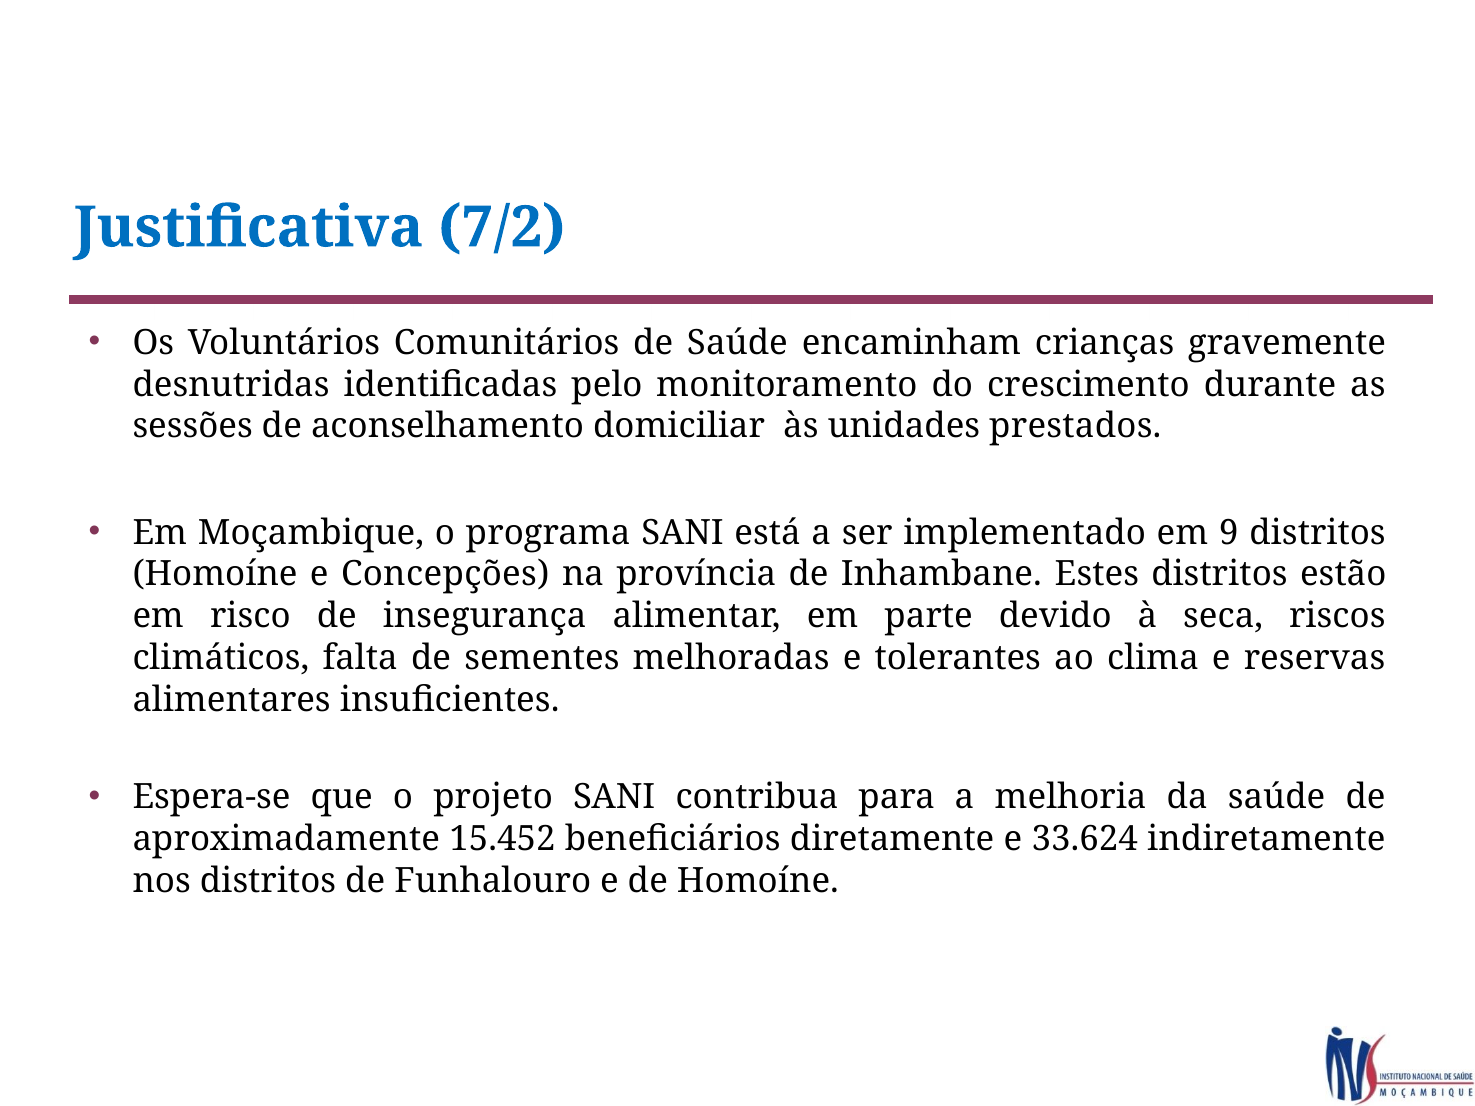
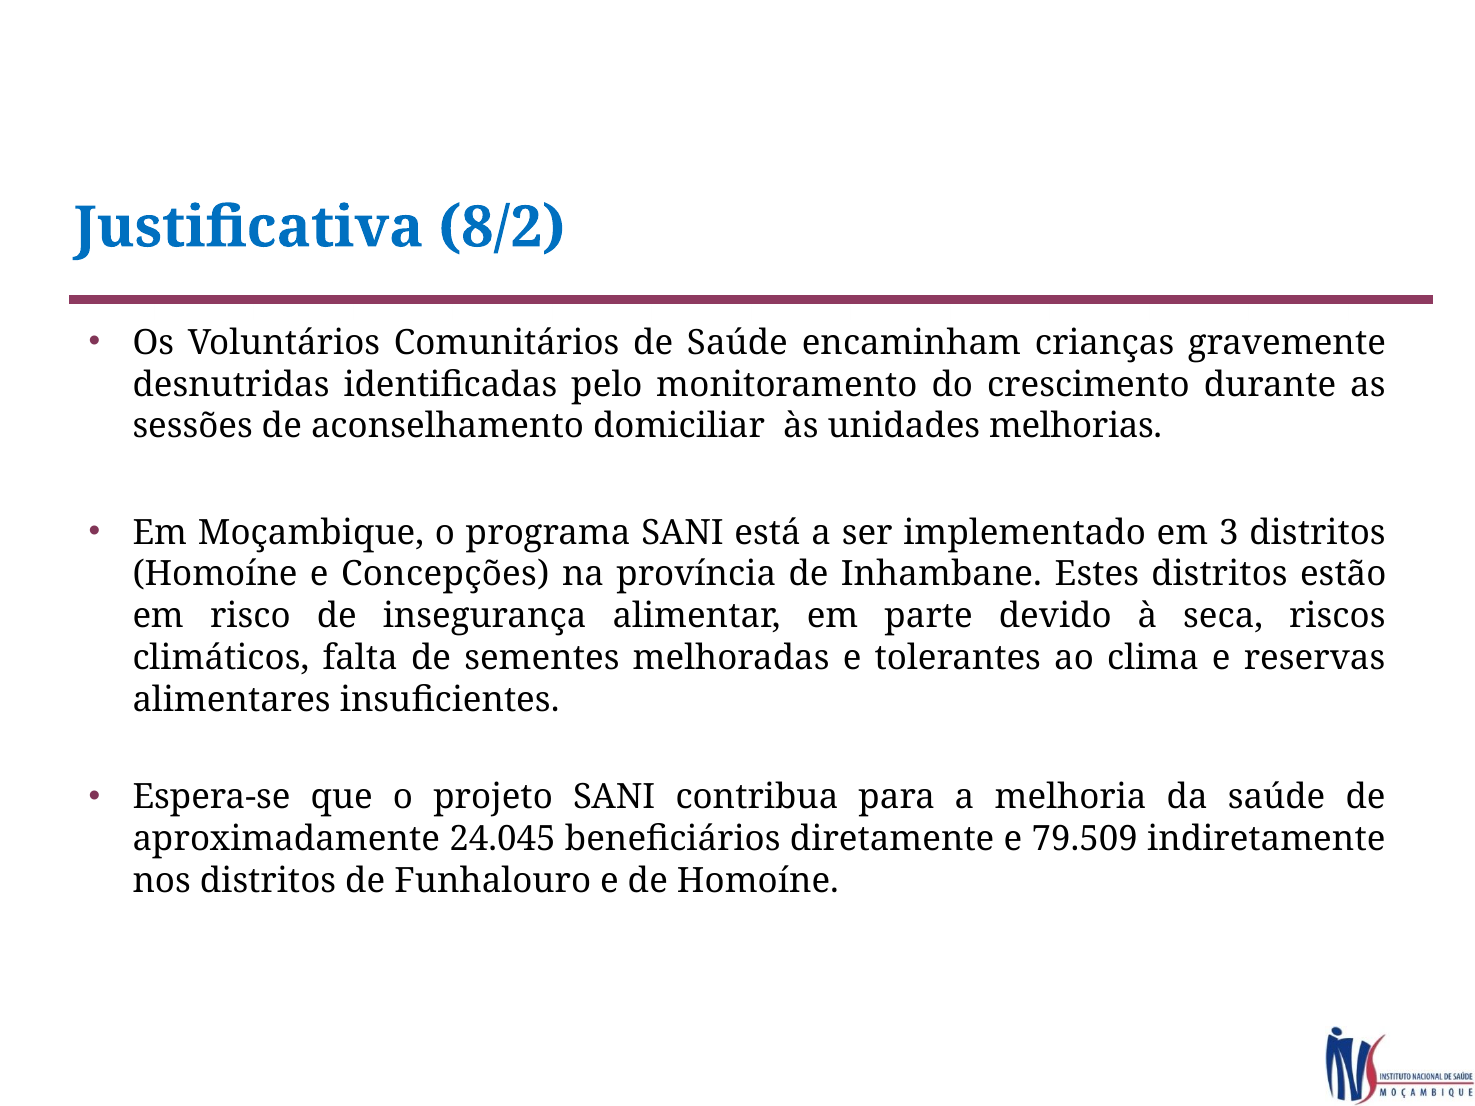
7/2: 7/2 -> 8/2 (502, 228)
prestados: prestados -> melhorias (1076, 426)
9: 9 -> 3 (1229, 533)
15.452: 15.452 -> 24.045 (503, 839)
33.624: 33.624 -> 79.509 (1085, 839)
